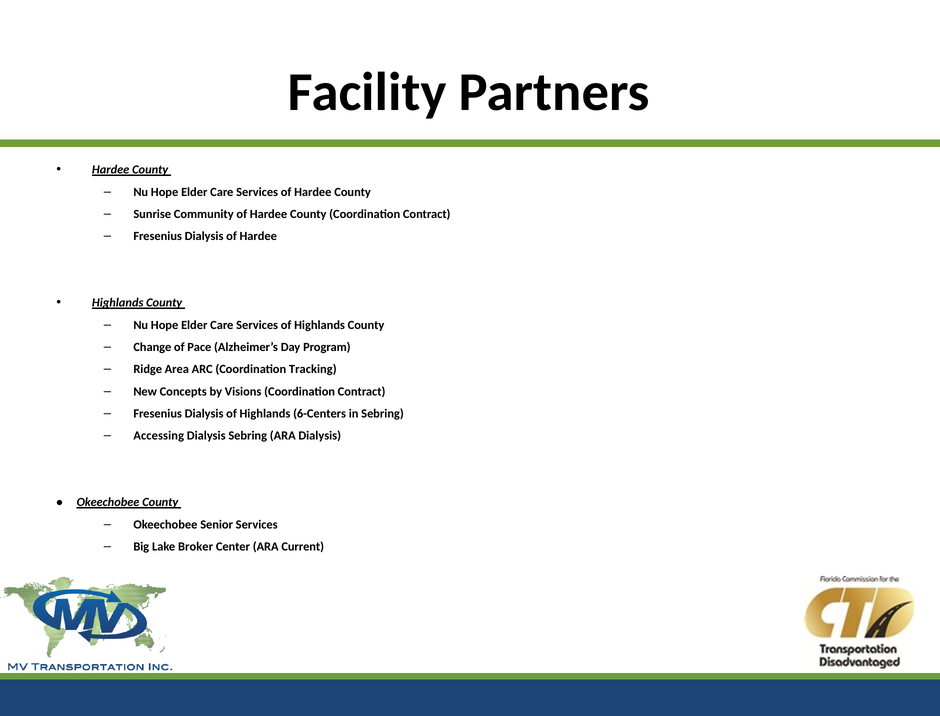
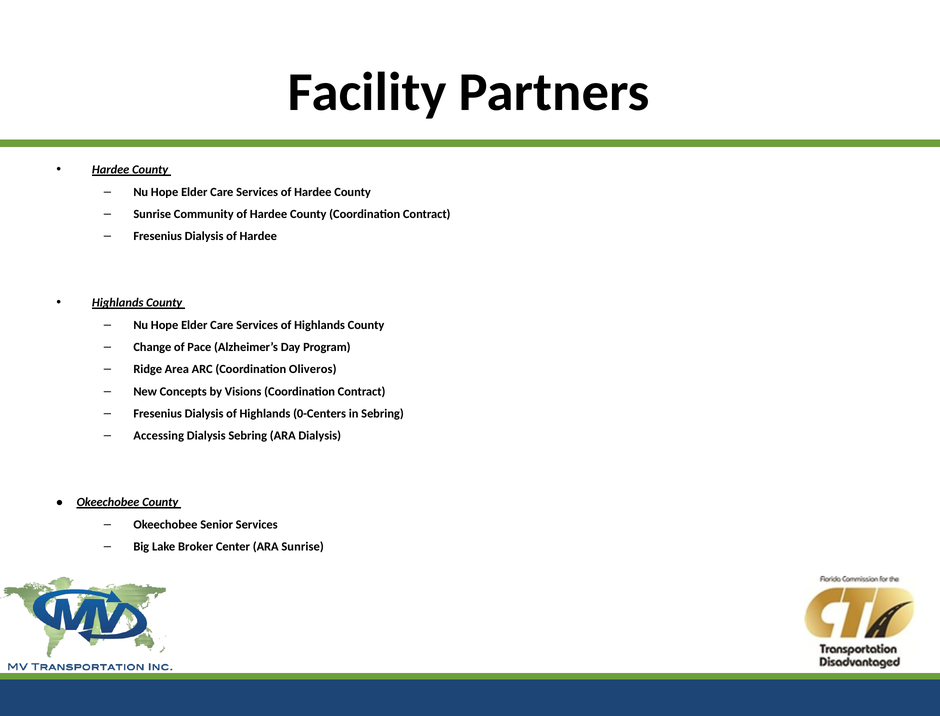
Tracking: Tracking -> Oliveros (313, 369)
6-Centers: 6-Centers -> 0-Centers (320, 414)
ARA Current: Current -> Sunrise (303, 547)
